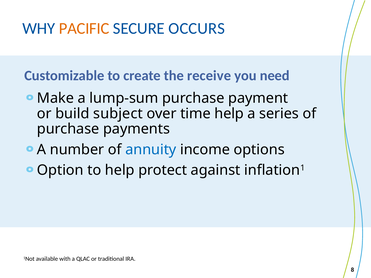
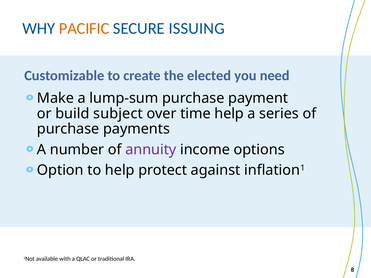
OCCURS: OCCURS -> ISSUING (197, 29)
receive: receive -> elected (209, 76)
annuity colour: blue -> purple (151, 150)
